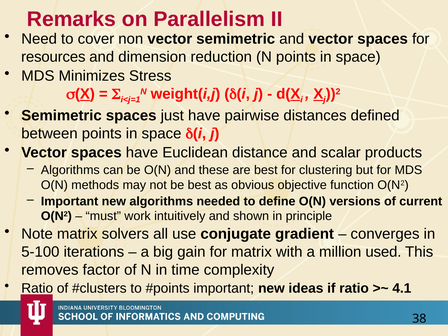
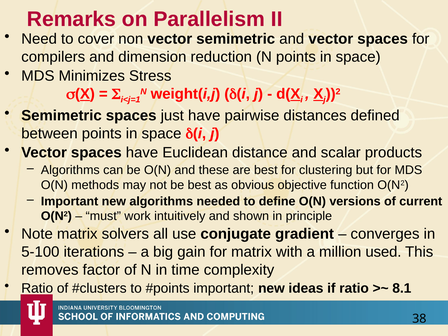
resources: resources -> compilers (53, 57)
4.1: 4.1 -> 8.1 (402, 288)
